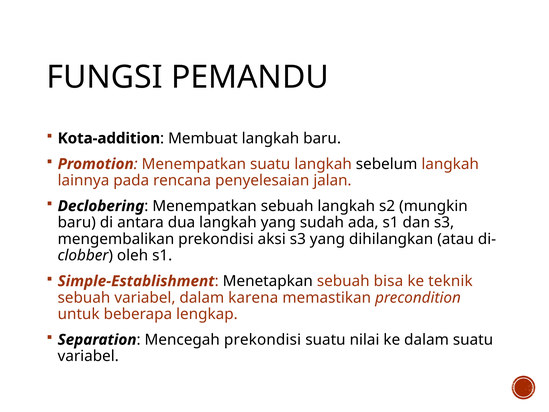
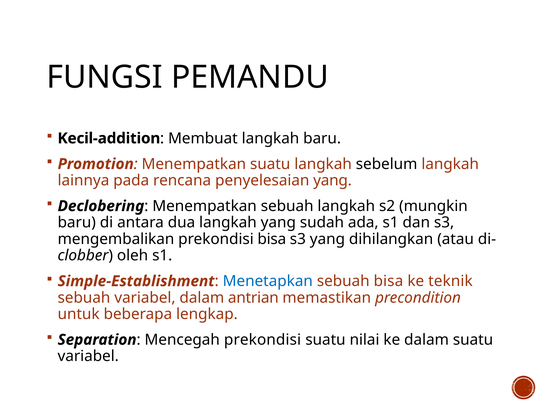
Kota-addition: Kota-addition -> Kecil-addition (109, 138)
penyelesaian jalan: jalan -> yang (332, 180)
prekondisi aksi: aksi -> bisa (272, 239)
Menetapkan colour: black -> blue (268, 281)
karena: karena -> antrian (253, 297)
